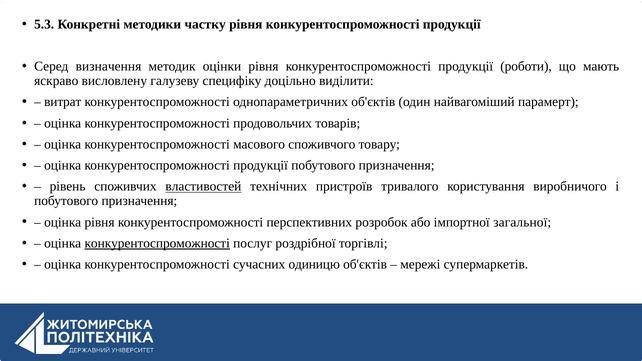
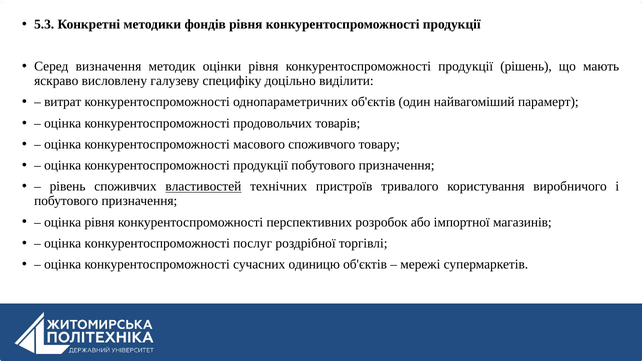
частку: частку -> фондів (205, 24)
роботи: роботи -> рішень (526, 66)
загальної: загальної -> магазинів (522, 222)
конкурентоспроможності underline: present -> none (157, 243)
